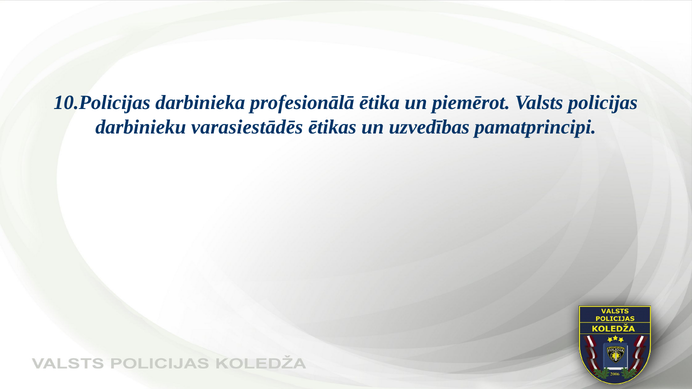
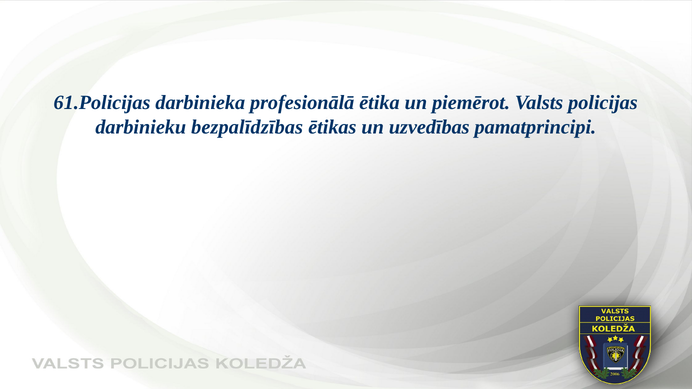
10.Policijas: 10.Policijas -> 61.Policijas (102, 103)
varasiestādēs: varasiestādēs -> bezpalīdzības (247, 127)
